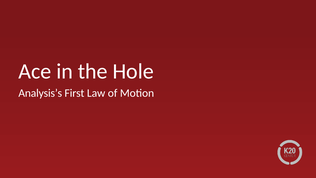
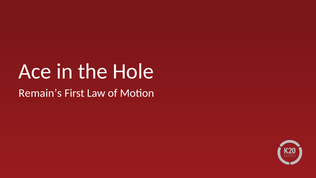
Analysis’s: Analysis’s -> Remain’s (40, 93)
